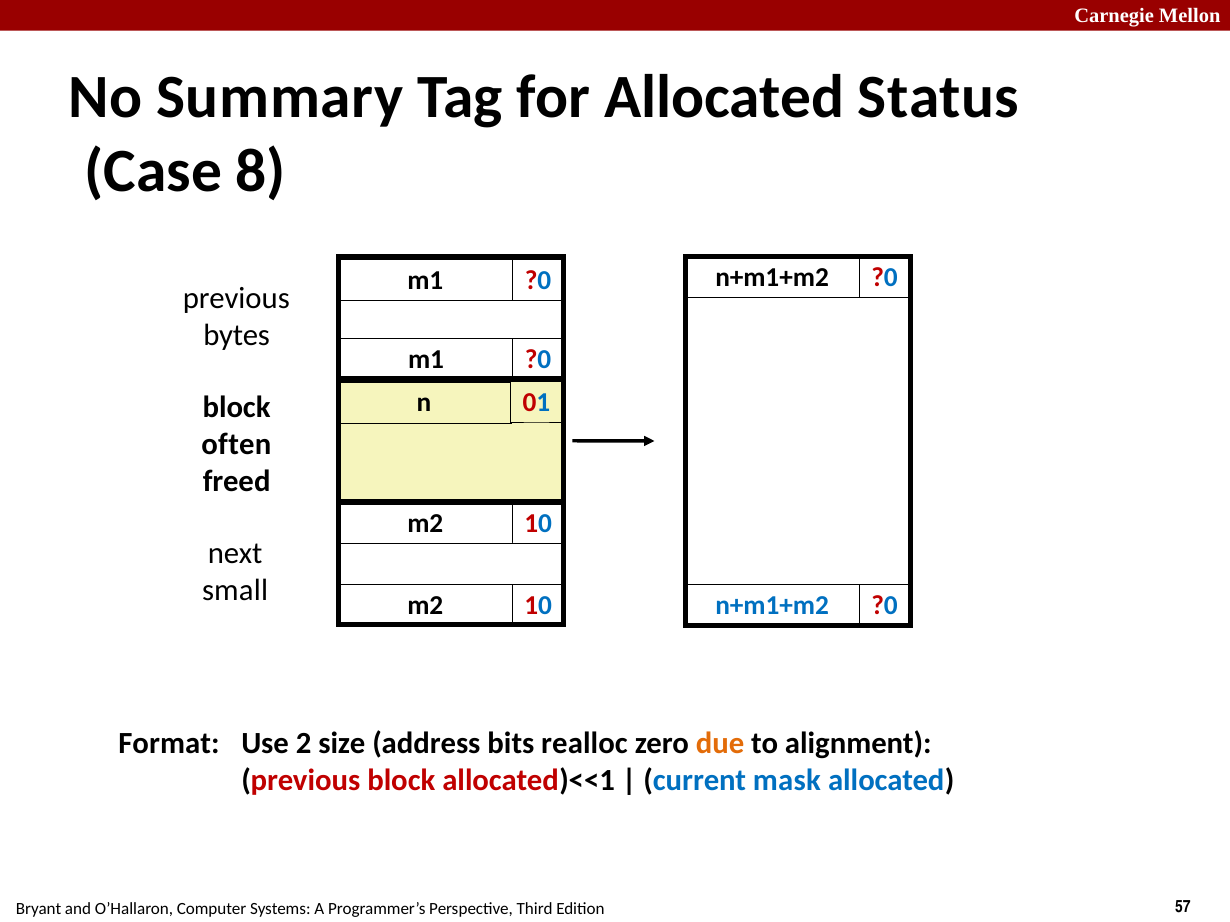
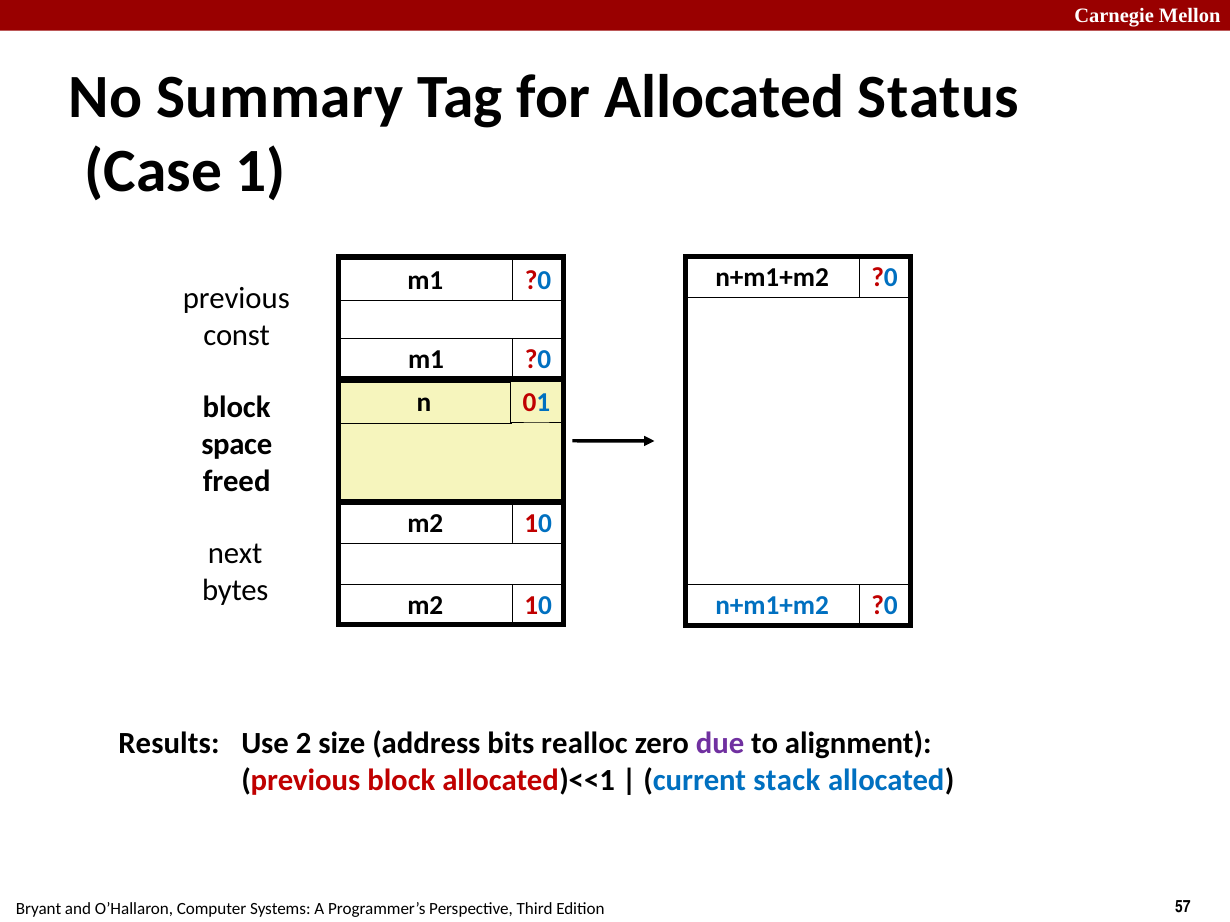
8: 8 -> 1 (261, 171)
bytes: bytes -> const (237, 335)
often: often -> space (237, 444)
small: small -> bytes (235, 591)
Format: Format -> Results (169, 744)
due colour: orange -> purple (720, 744)
mask: mask -> stack (787, 781)
